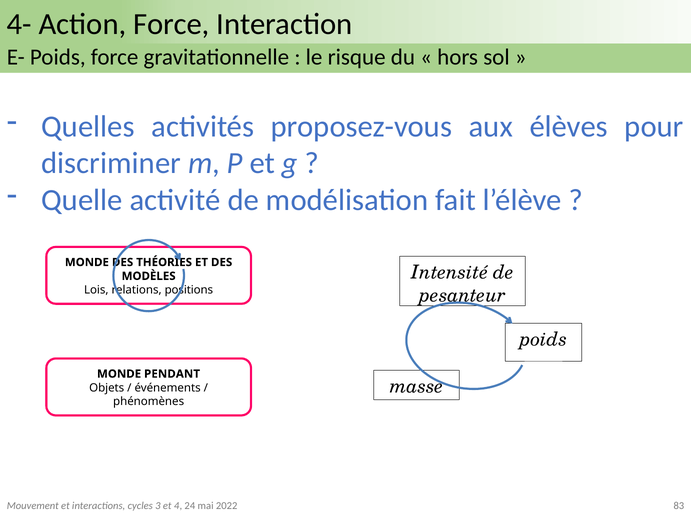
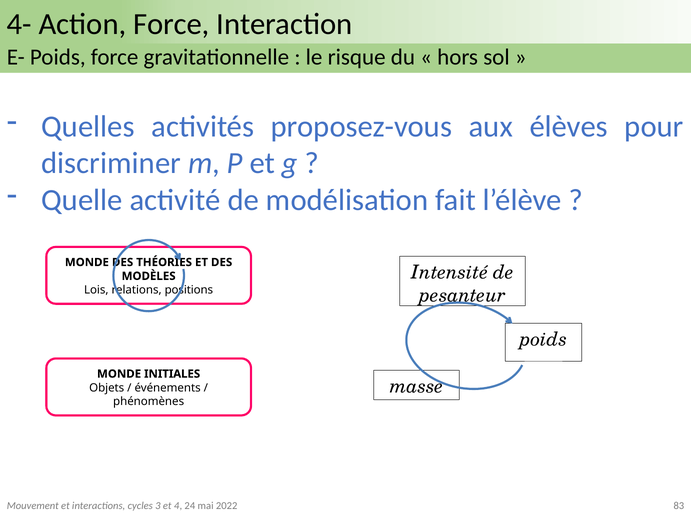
PENDANT: PENDANT -> INITIALES (172, 374)
